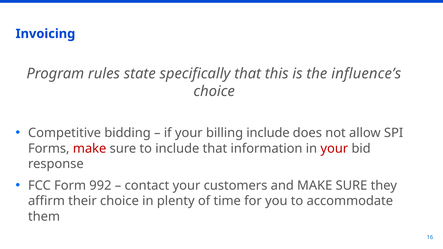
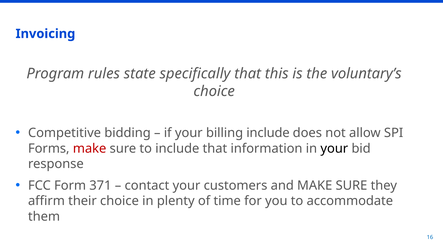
influence’s: influence’s -> voluntary’s (366, 74)
your colour: red -> black (334, 149)
992: 992 -> 371 (100, 186)
